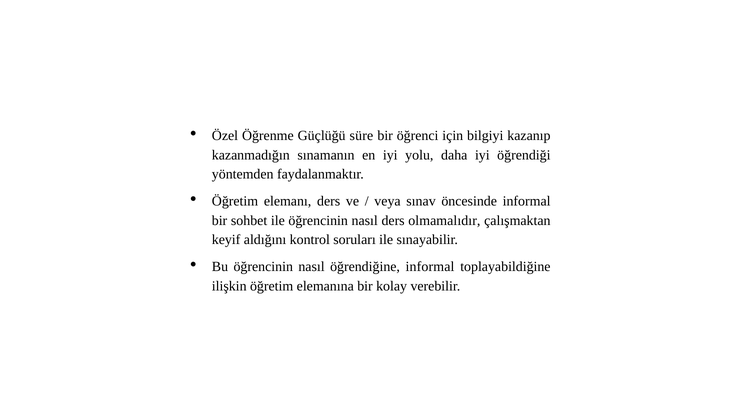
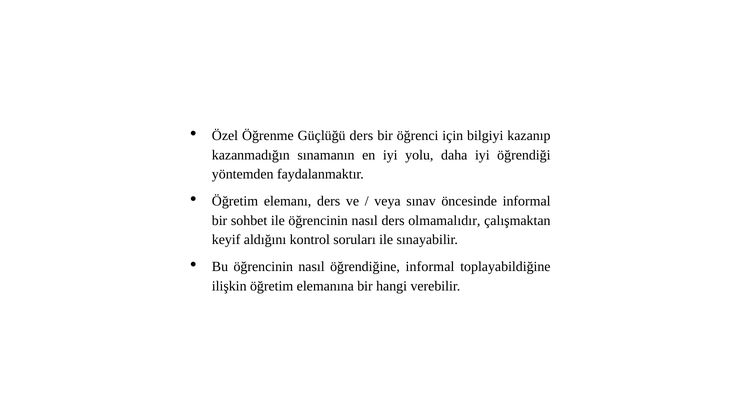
Güçlüğü süre: süre -> ders (361, 136)
kolay: kolay -> hangi (392, 285)
